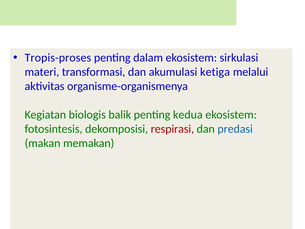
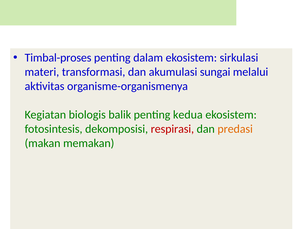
Tropis-proses: Tropis-proses -> Timbal-proses (58, 58)
ketiga: ketiga -> sungai (215, 72)
predasi colour: blue -> orange (235, 129)
